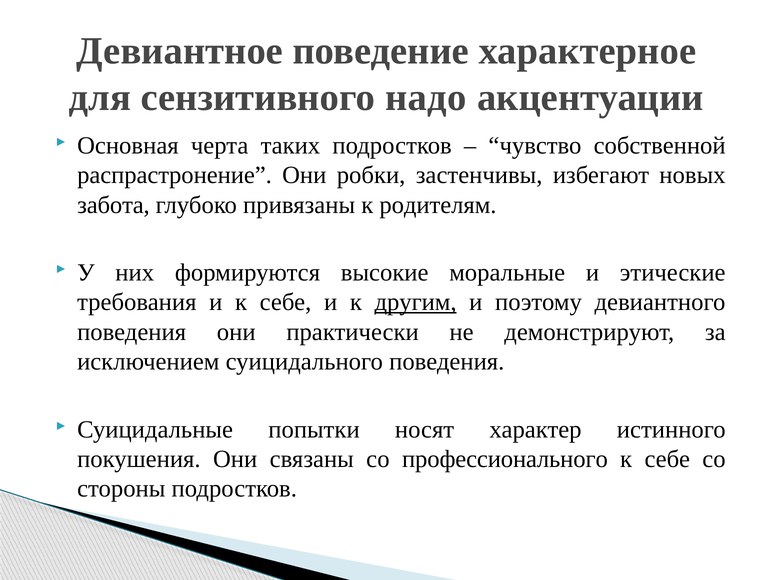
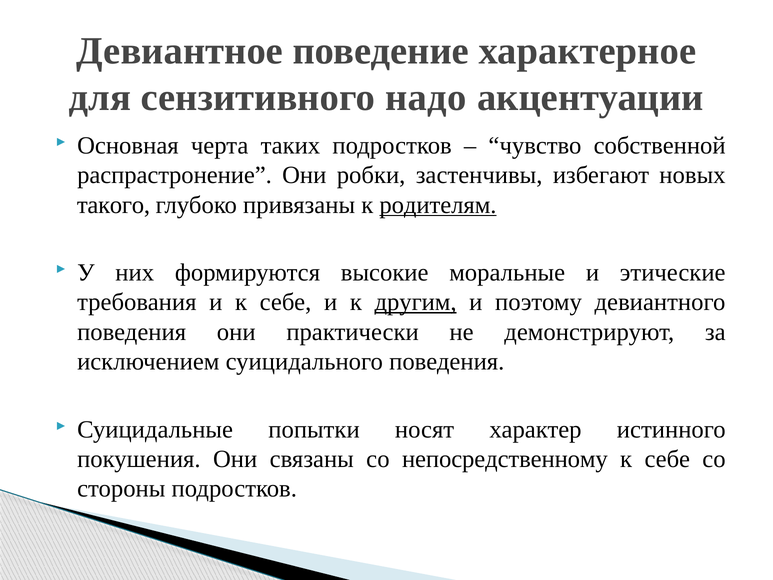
забота: забота -> такого (113, 205)
родителям underline: none -> present (438, 205)
профессионального: профессионального -> непосредственному (505, 459)
